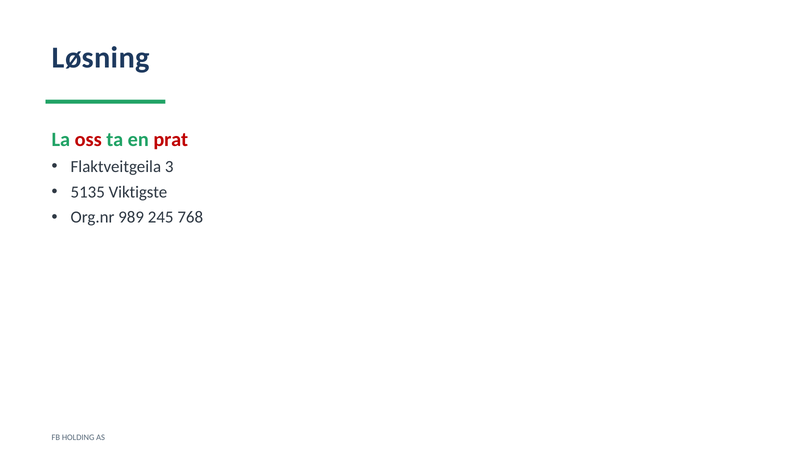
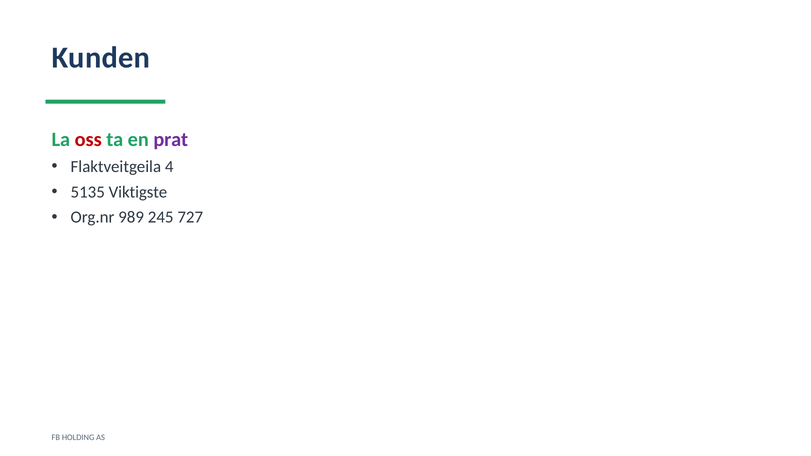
Løsning: Løsning -> Kunden (101, 58)
prat colour: red -> purple (171, 140)
3: 3 -> 4 (169, 167)
768: 768 -> 727 (190, 217)
